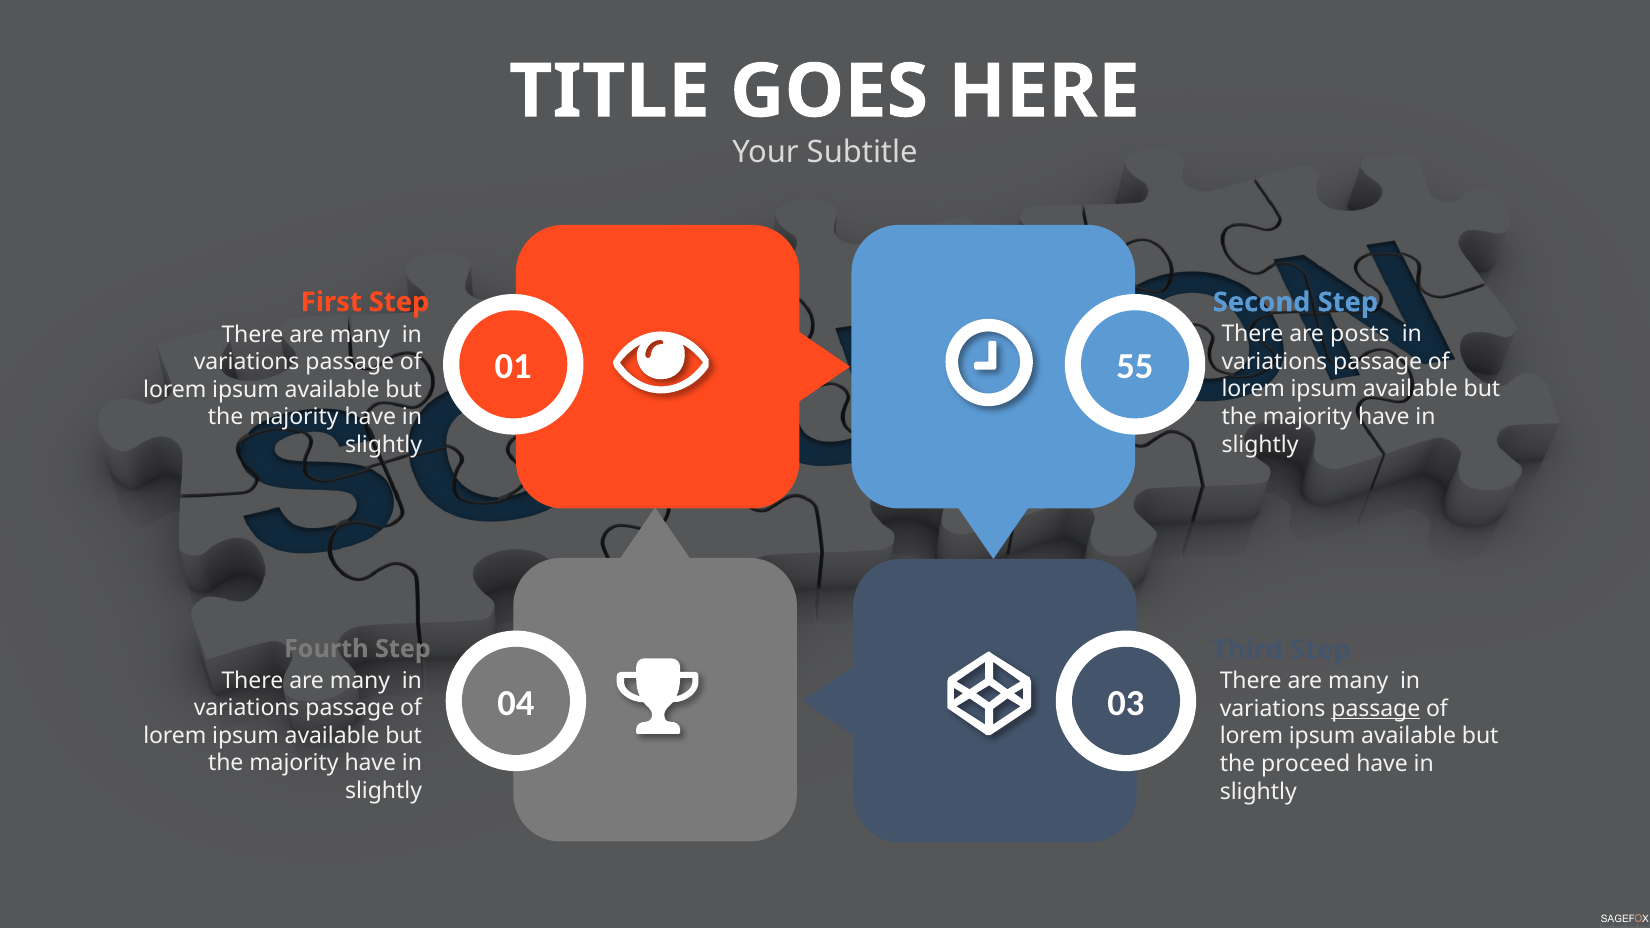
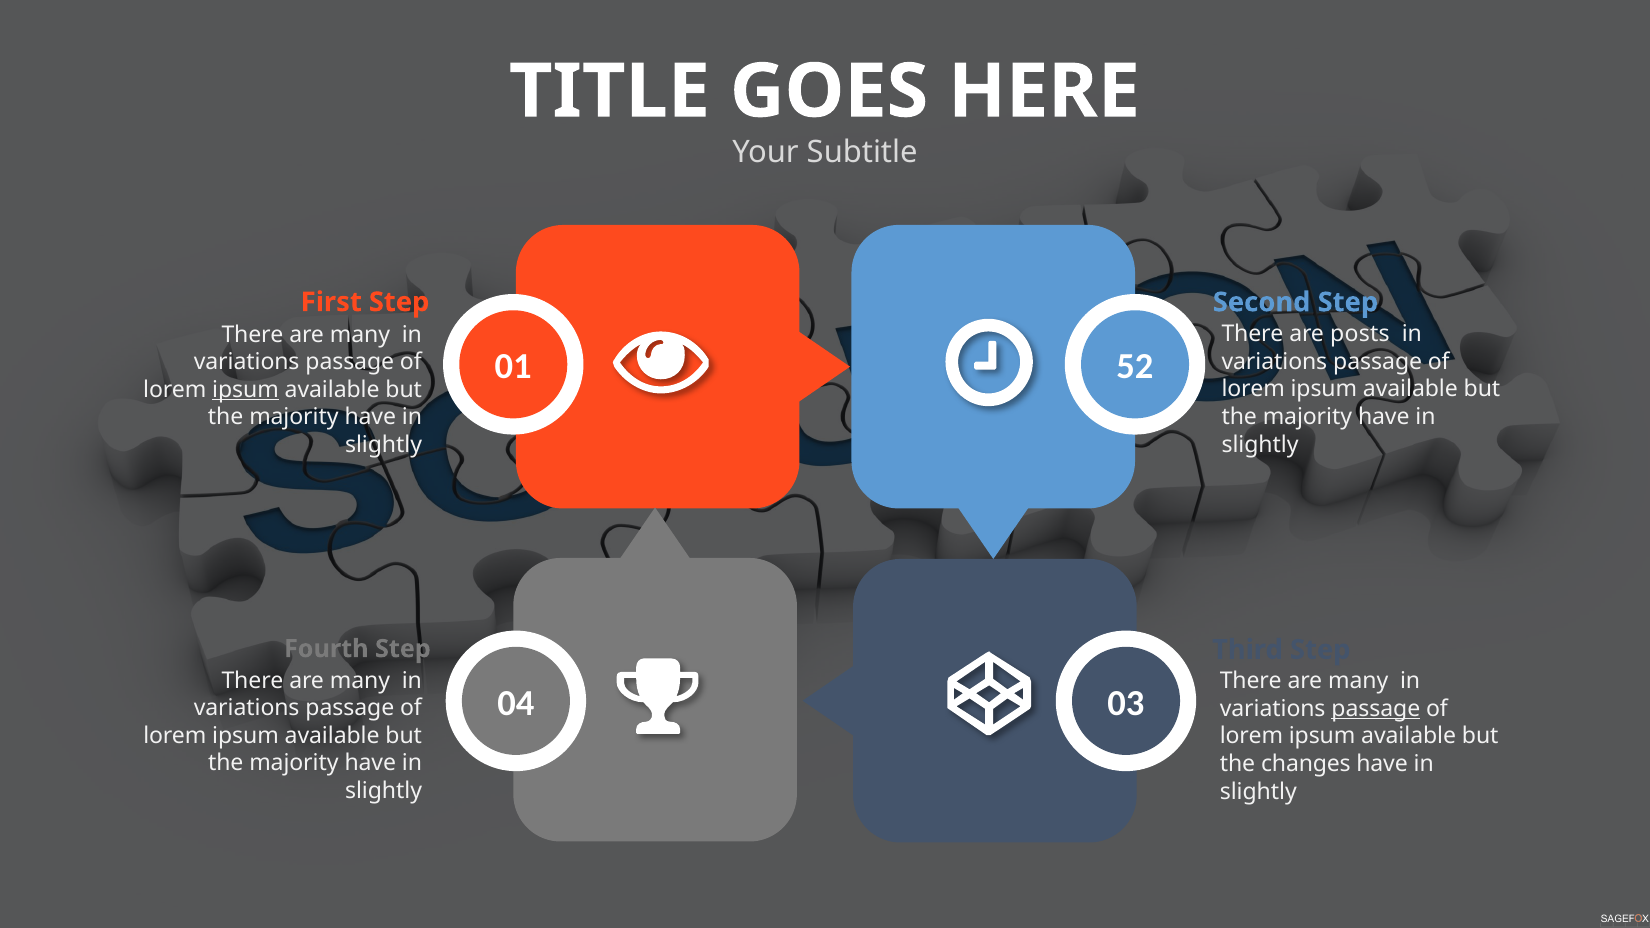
55: 55 -> 52 (1135, 367)
ipsum underline: none -> present (246, 390)
proceed: proceed -> changes (1306, 764)
